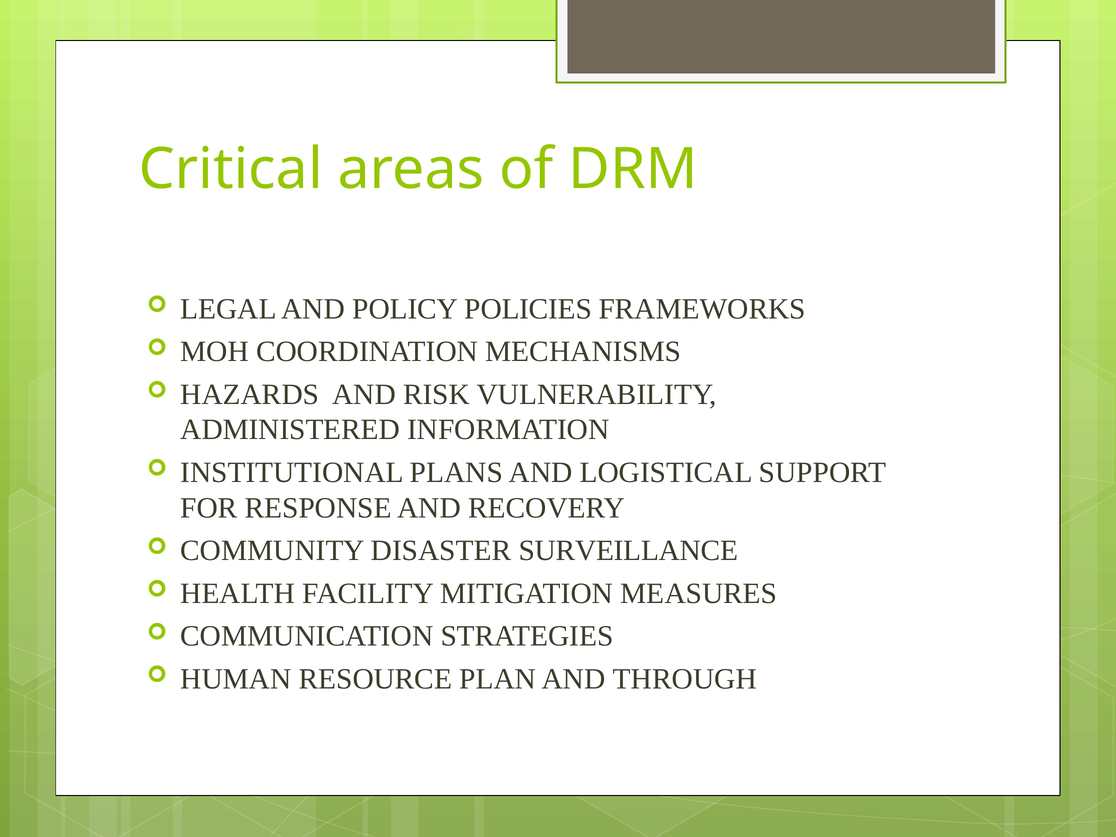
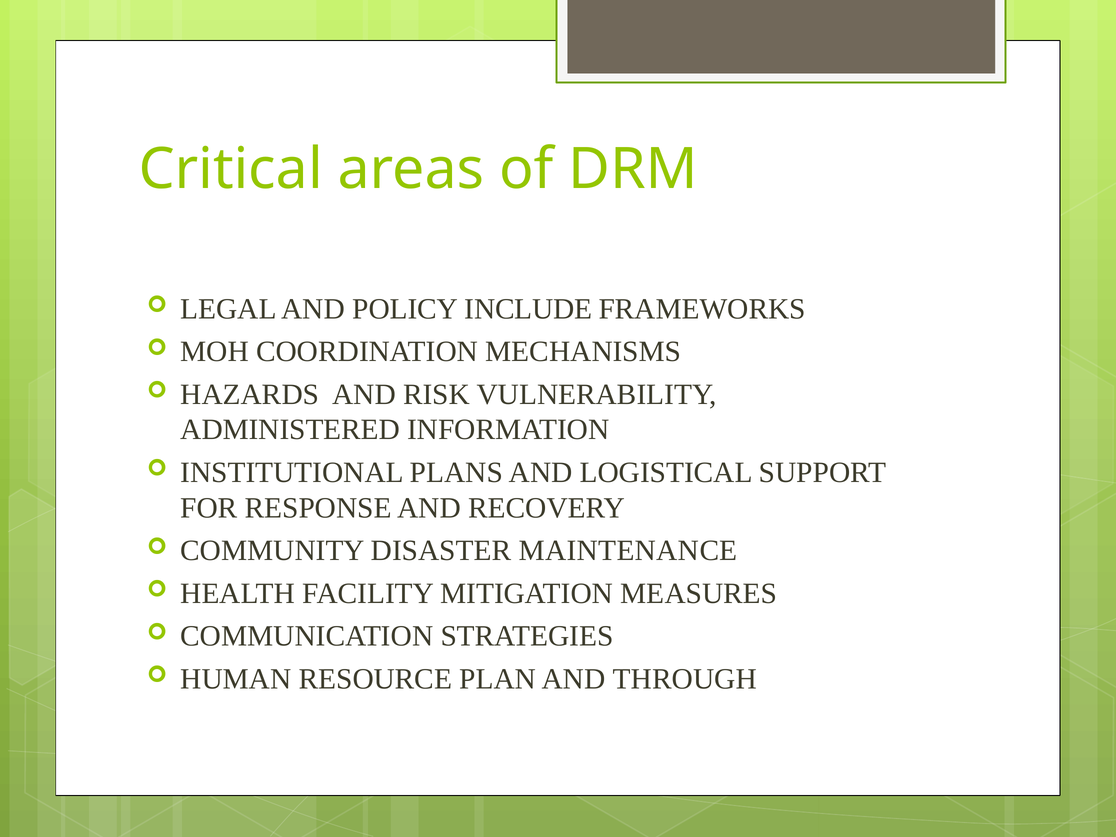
POLICIES: POLICIES -> INCLUDE (528, 309)
SURVEILLANCE: SURVEILLANCE -> MAINTENANCE (628, 551)
